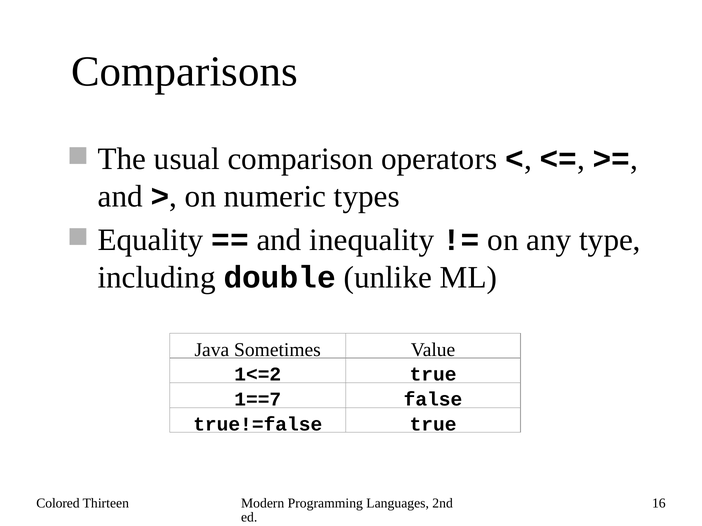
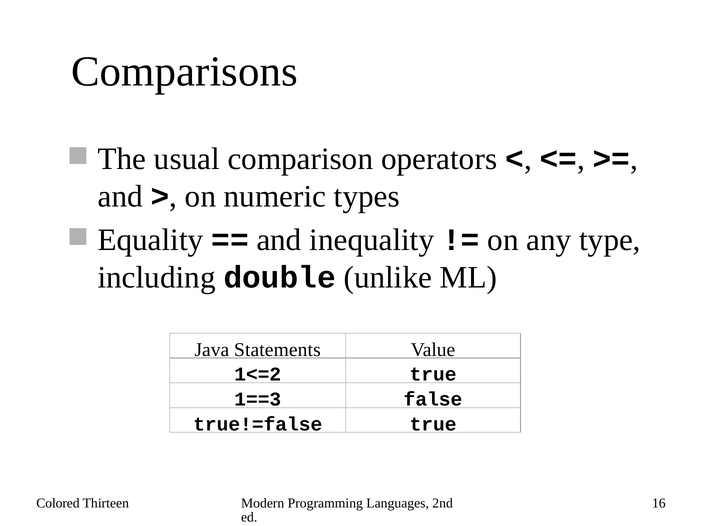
Sometimes: Sometimes -> Statements (277, 350)
1==7: 1==7 -> 1==3 (258, 400)
